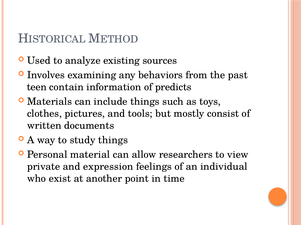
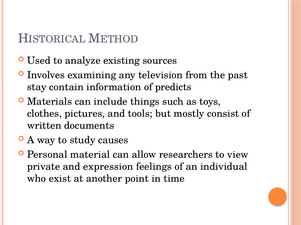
behaviors: behaviors -> television (161, 75)
teen: teen -> stay (37, 87)
study things: things -> causes (113, 141)
